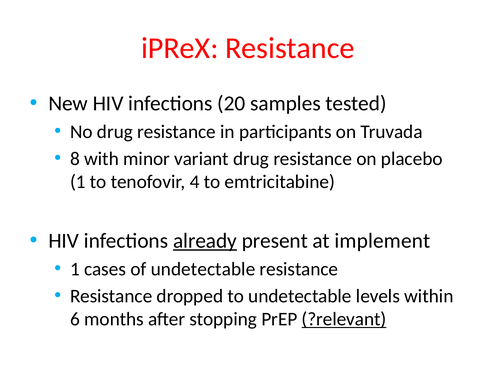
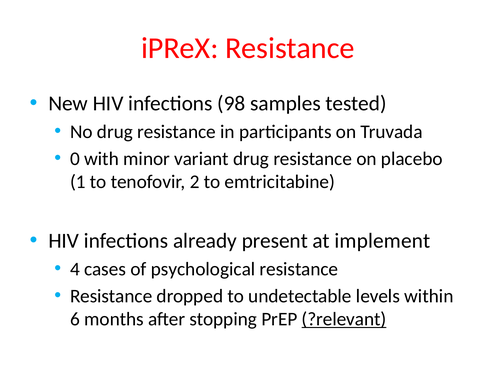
20: 20 -> 98 (231, 104)
8: 8 -> 0 (75, 159)
4: 4 -> 2 (195, 182)
already underline: present -> none (205, 241)
1: 1 -> 4 (75, 269)
of undetectable: undetectable -> psychological (203, 269)
